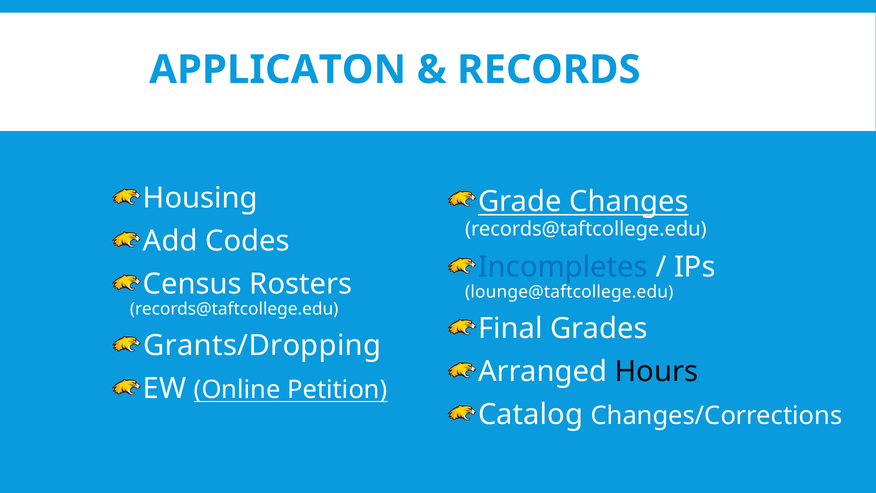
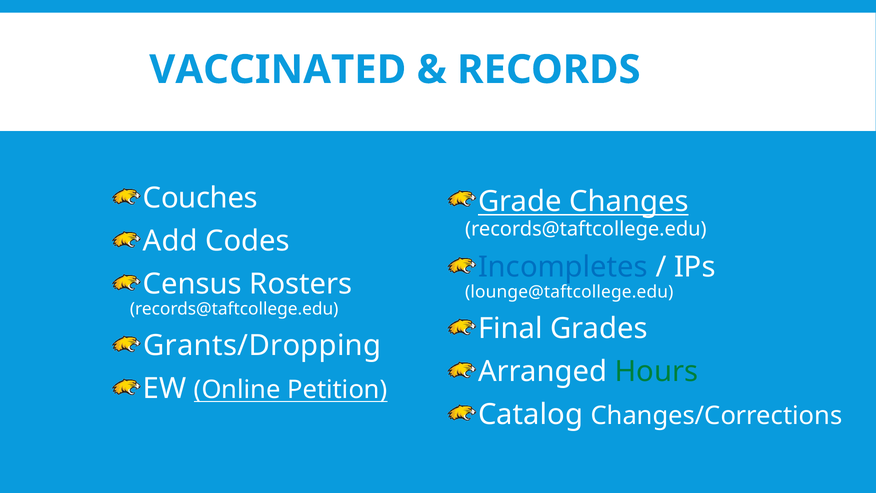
APPLICATON: APPLICATON -> VACCINATED (278, 70)
Housing: Housing -> Couches (200, 198)
Hours colour: black -> green (656, 371)
